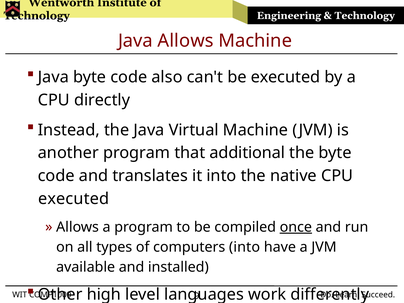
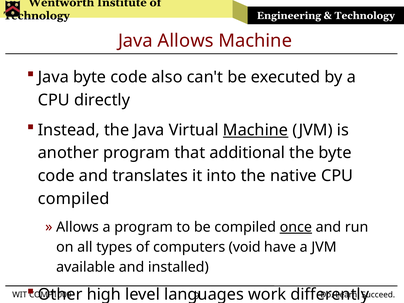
Machine underline: none -> present (256, 130)
executed: executed -> compiled (74, 199)
computers into: into -> void (245, 247)
